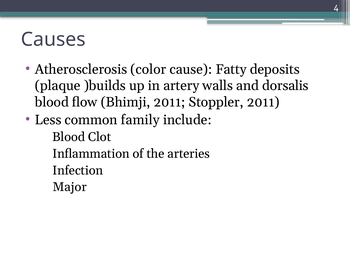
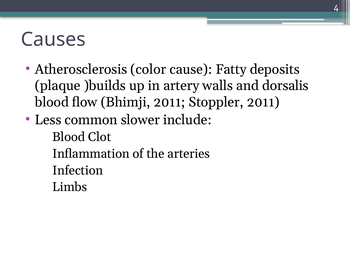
family: family -> slower (140, 120)
Major: Major -> Limbs (70, 187)
